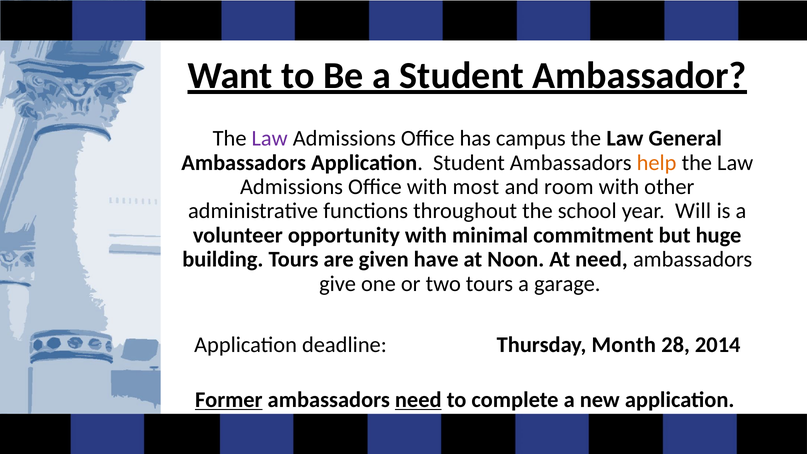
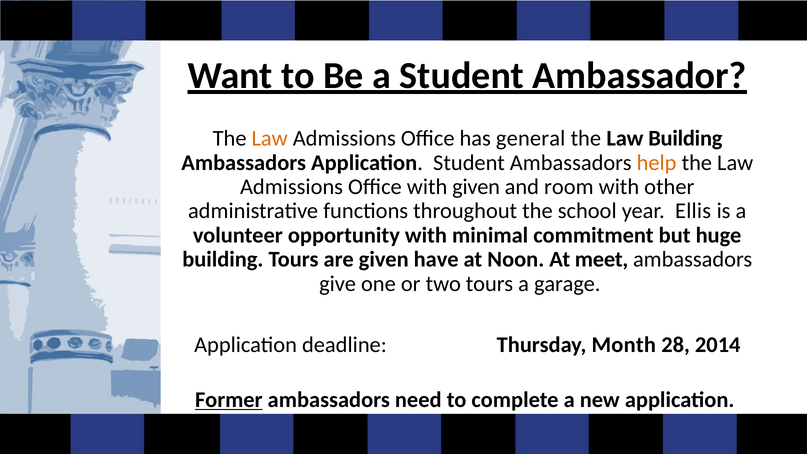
Law colour: purple -> orange (270, 138)
campus: campus -> general (531, 138)
Law General: General -> Building (685, 138)
with most: most -> given (476, 187)
Will: Will -> Ellis (693, 211)
At need: need -> meet (602, 259)
need underline: present -> none (418, 400)
